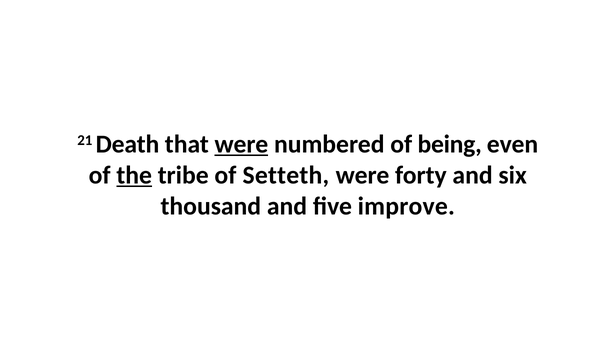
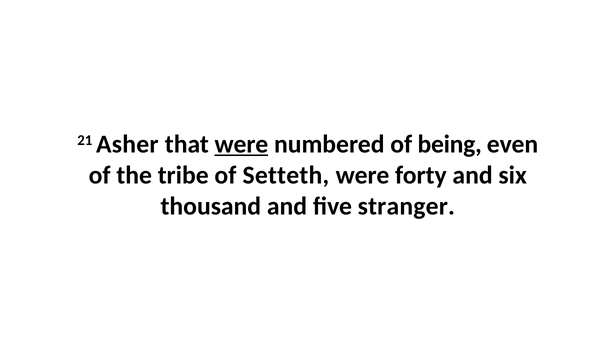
Death: Death -> Asher (127, 144)
the underline: present -> none (134, 175)
improve: improve -> stranger (406, 206)
